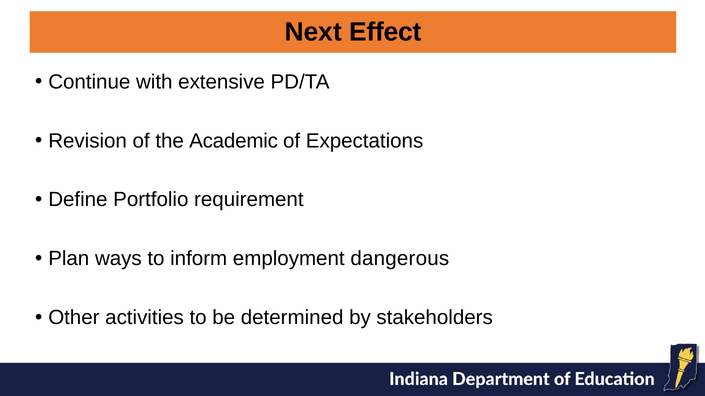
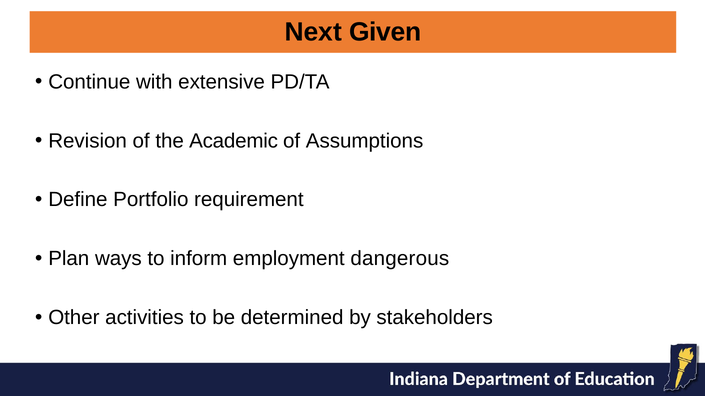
Effect: Effect -> Given (385, 32)
Expectations: Expectations -> Assumptions (365, 141)
